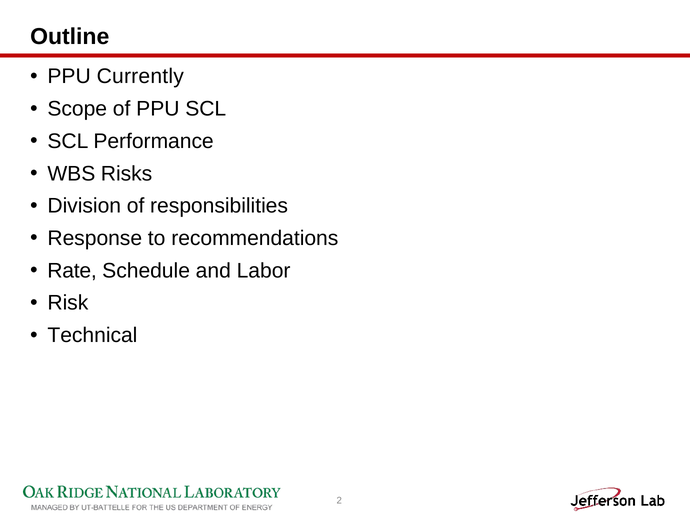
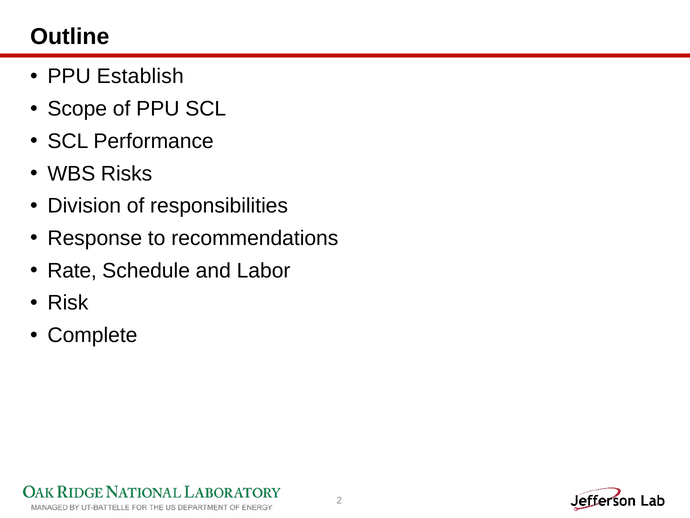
Currently: Currently -> Establish (140, 76)
Technical: Technical -> Complete (92, 335)
